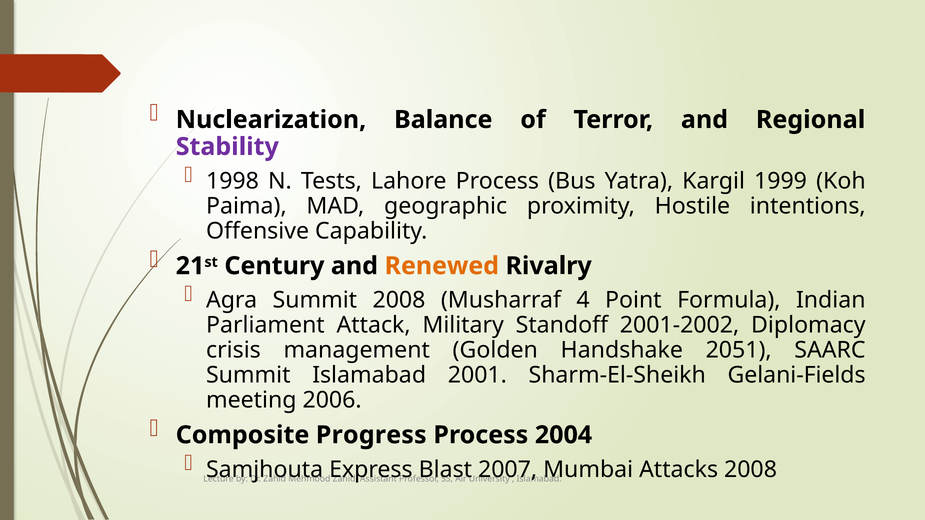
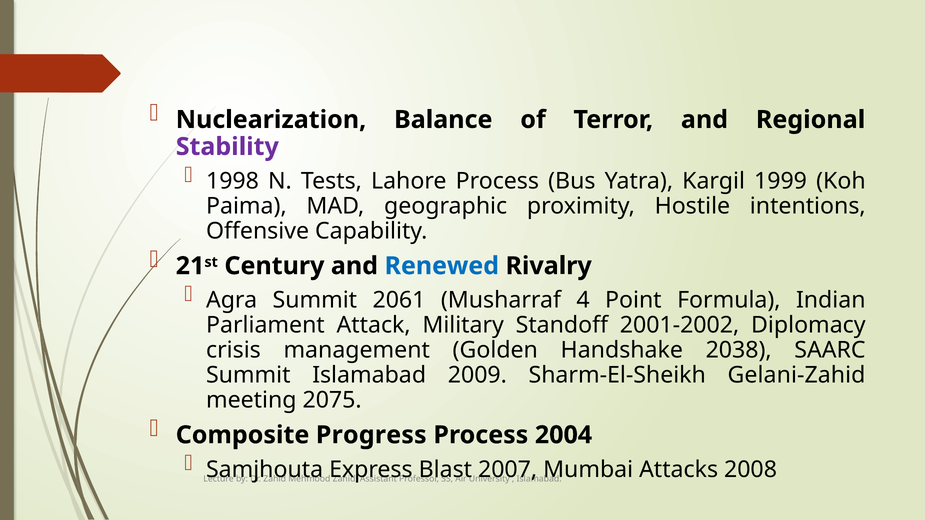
Renewed colour: orange -> blue (442, 266)
Summit 2008: 2008 -> 2061 (399, 300)
2051: 2051 -> 2038 (739, 350)
2001: 2001 -> 2009 (477, 375)
Gelani-Fields: Gelani-Fields -> Gelani-Zahid (797, 375)
2006: 2006 -> 2075 (332, 400)
